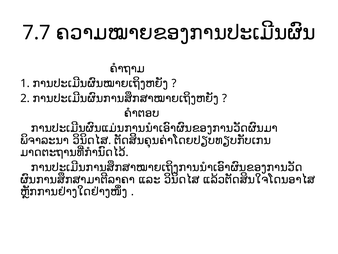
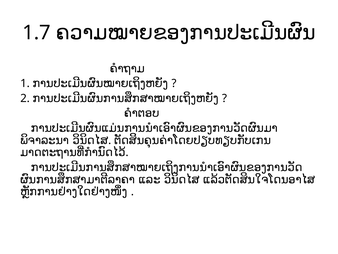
7.7: 7.7 -> 1.7 (37, 33)
